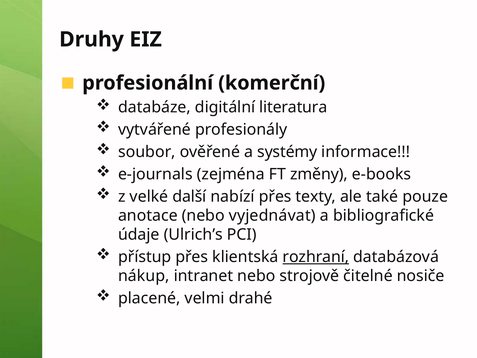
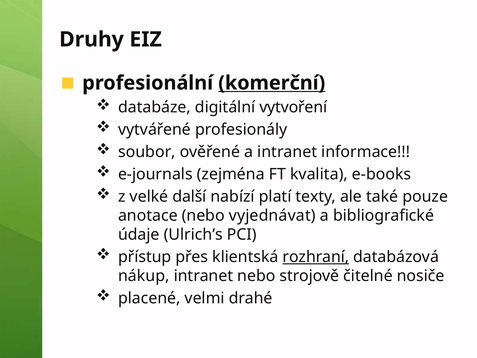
komerční underline: none -> present (272, 83)
literatura: literatura -> vytvoření (293, 107)
a systémy: systémy -> intranet (287, 152)
změny: změny -> kvalita (319, 174)
nabízí přes: přes -> platí (275, 196)
